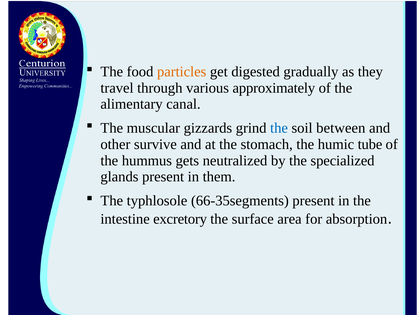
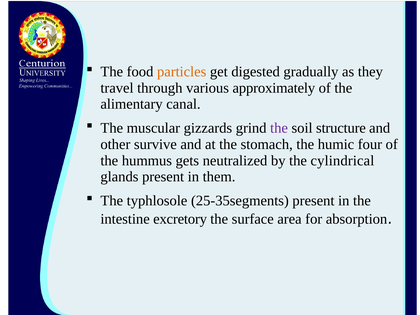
the colour: blue -> purple (279, 128)
between: between -> structure (341, 128)
tube: tube -> four (370, 144)
specialized: specialized -> cylindrical (342, 161)
66-35segments: 66-35segments -> 25-35segments (240, 201)
